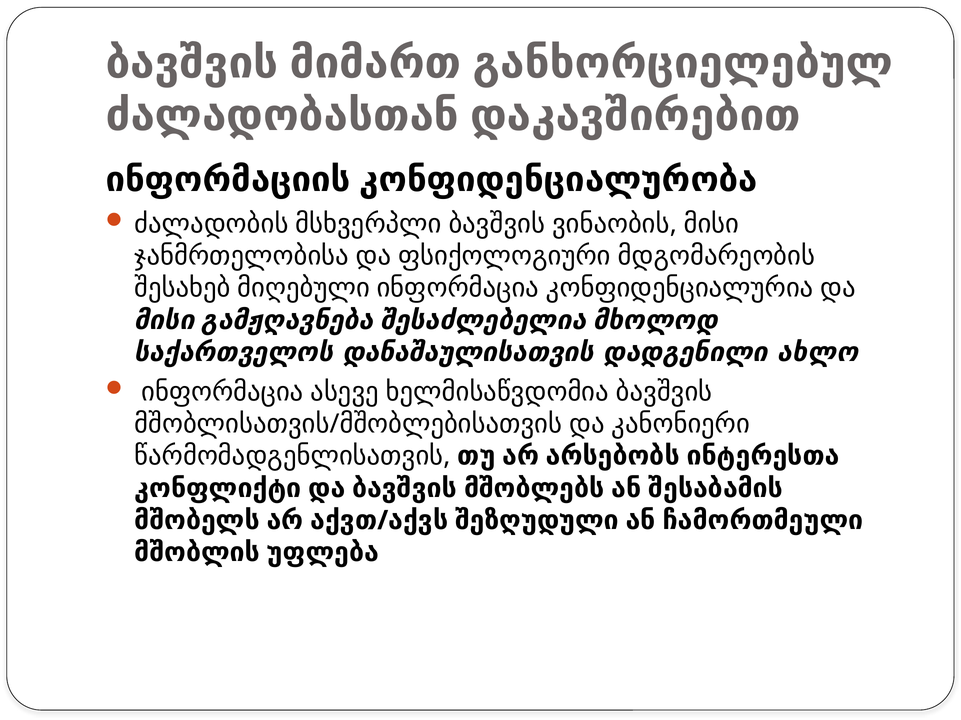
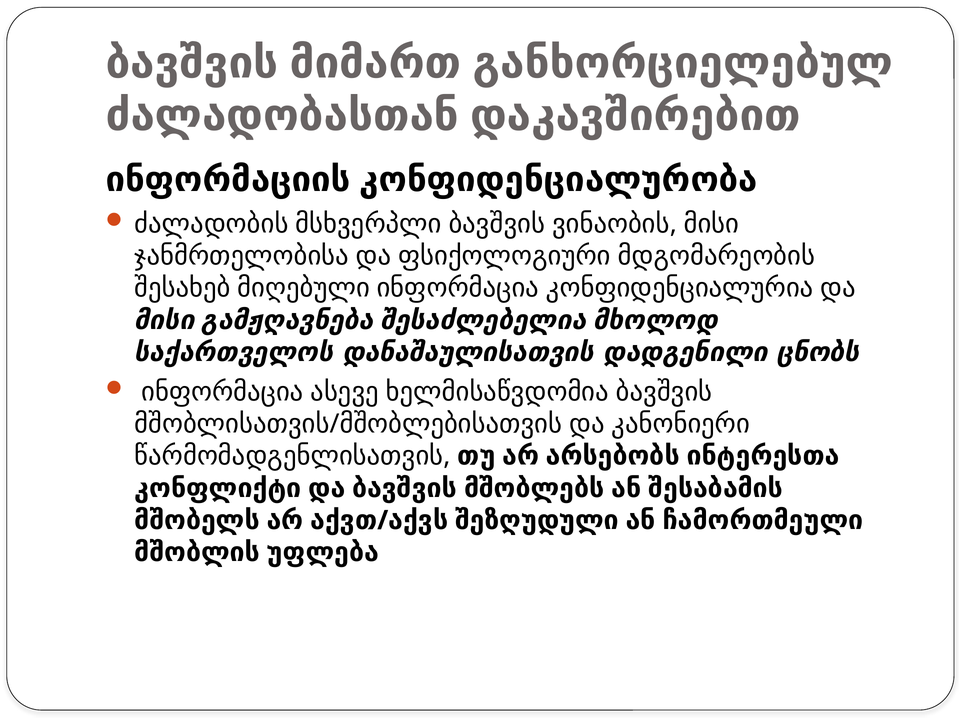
ახლო: ახლო -> ცნობს (818, 353)
